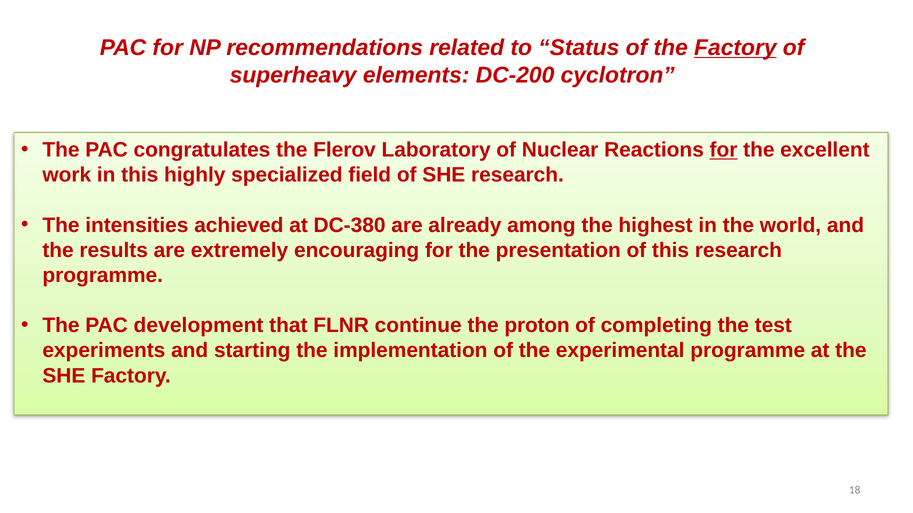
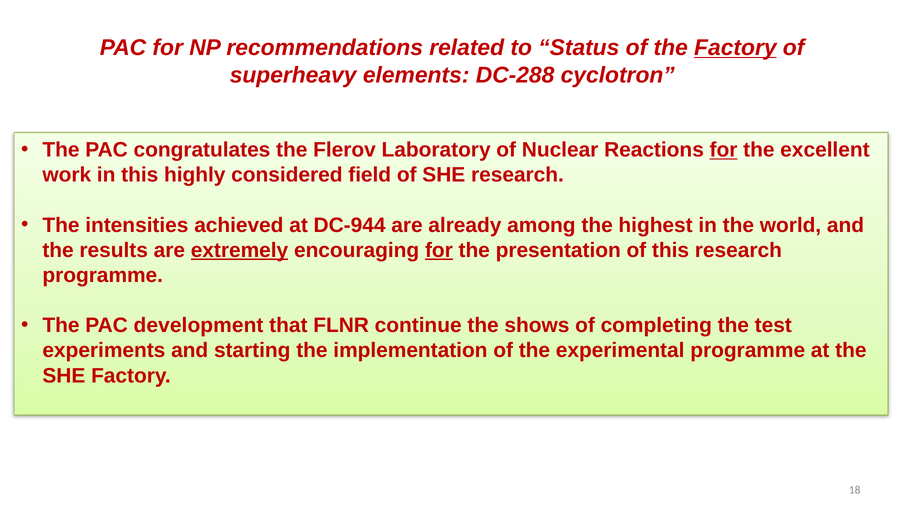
DC-200: DC-200 -> DC-288 (515, 75)
specialized: specialized -> considered (287, 175)
DC-380: DC-380 -> DC-944 (350, 225)
extremely underline: none -> present (240, 251)
for underline: none -> present (439, 251)
proton: proton -> shows (537, 326)
